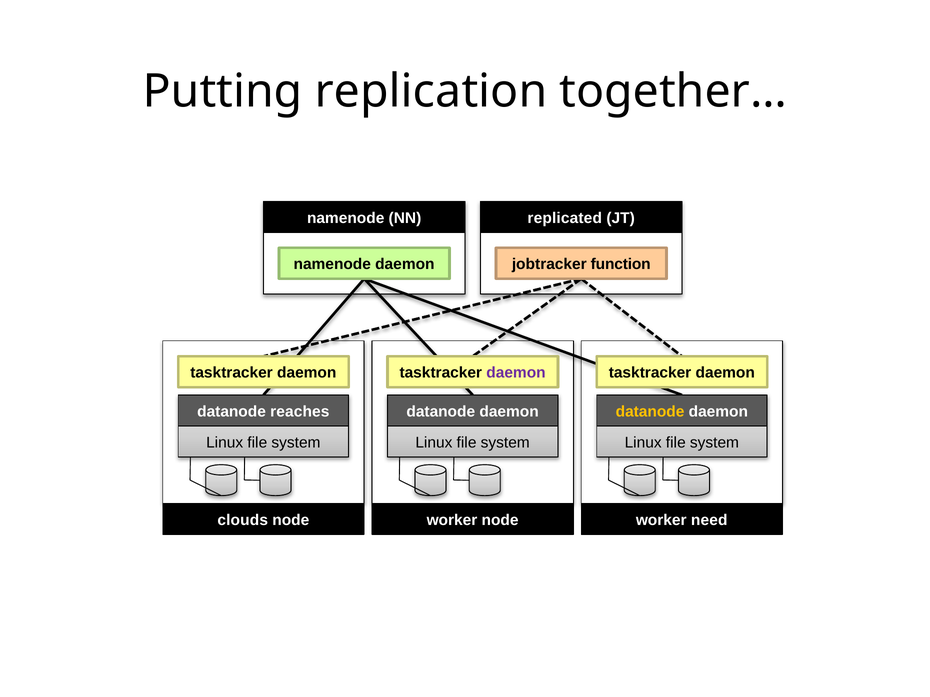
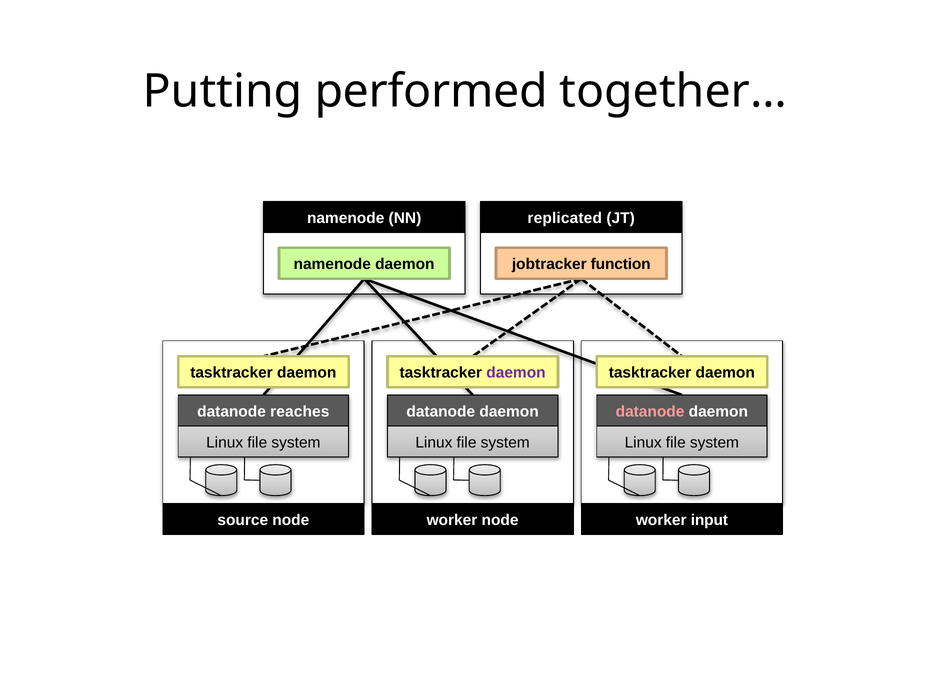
replication: replication -> performed (431, 92)
datanode colour: yellow -> pink (650, 412)
clouds: clouds -> source (243, 520)
need: need -> input (709, 520)
